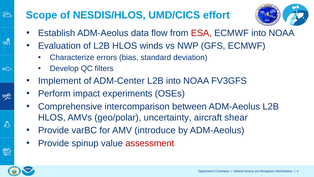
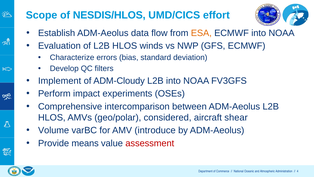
ESA colour: red -> orange (201, 33)
ADM-Center: ADM-Center -> ADM-Cloudy (119, 81)
uncertainty: uncertainty -> considered (168, 117)
Provide: Provide -> Volume (54, 130)
spinup: spinup -> means (85, 143)
